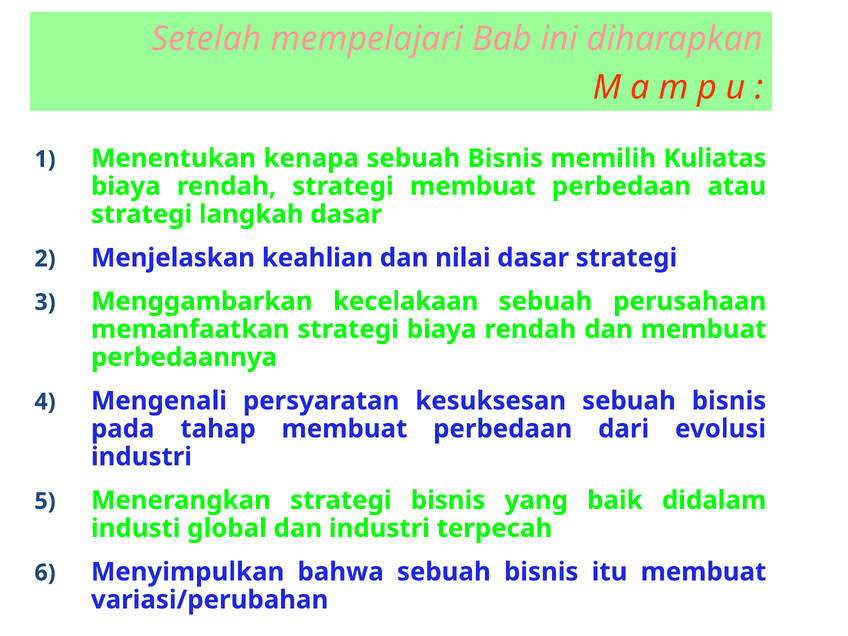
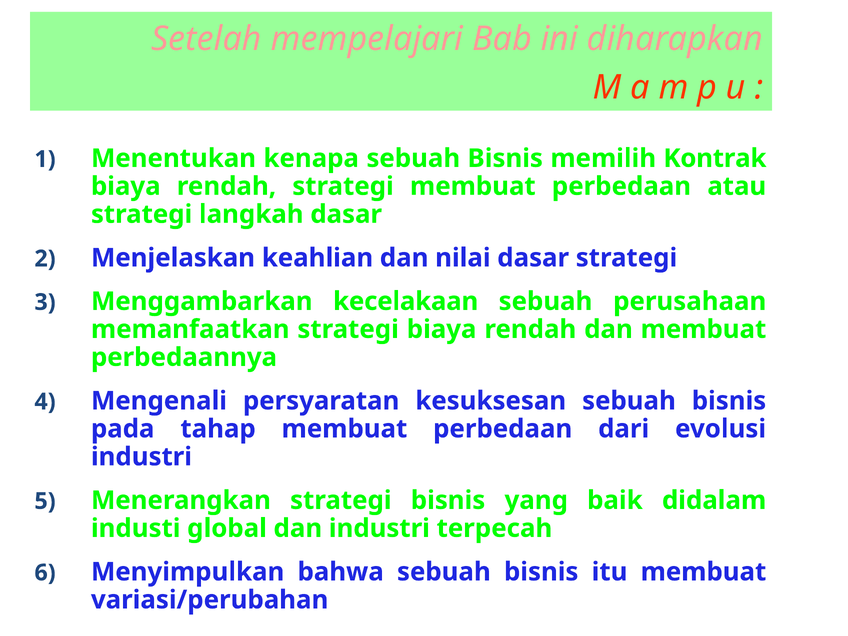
Kuliatas: Kuliatas -> Kontrak (715, 158)
